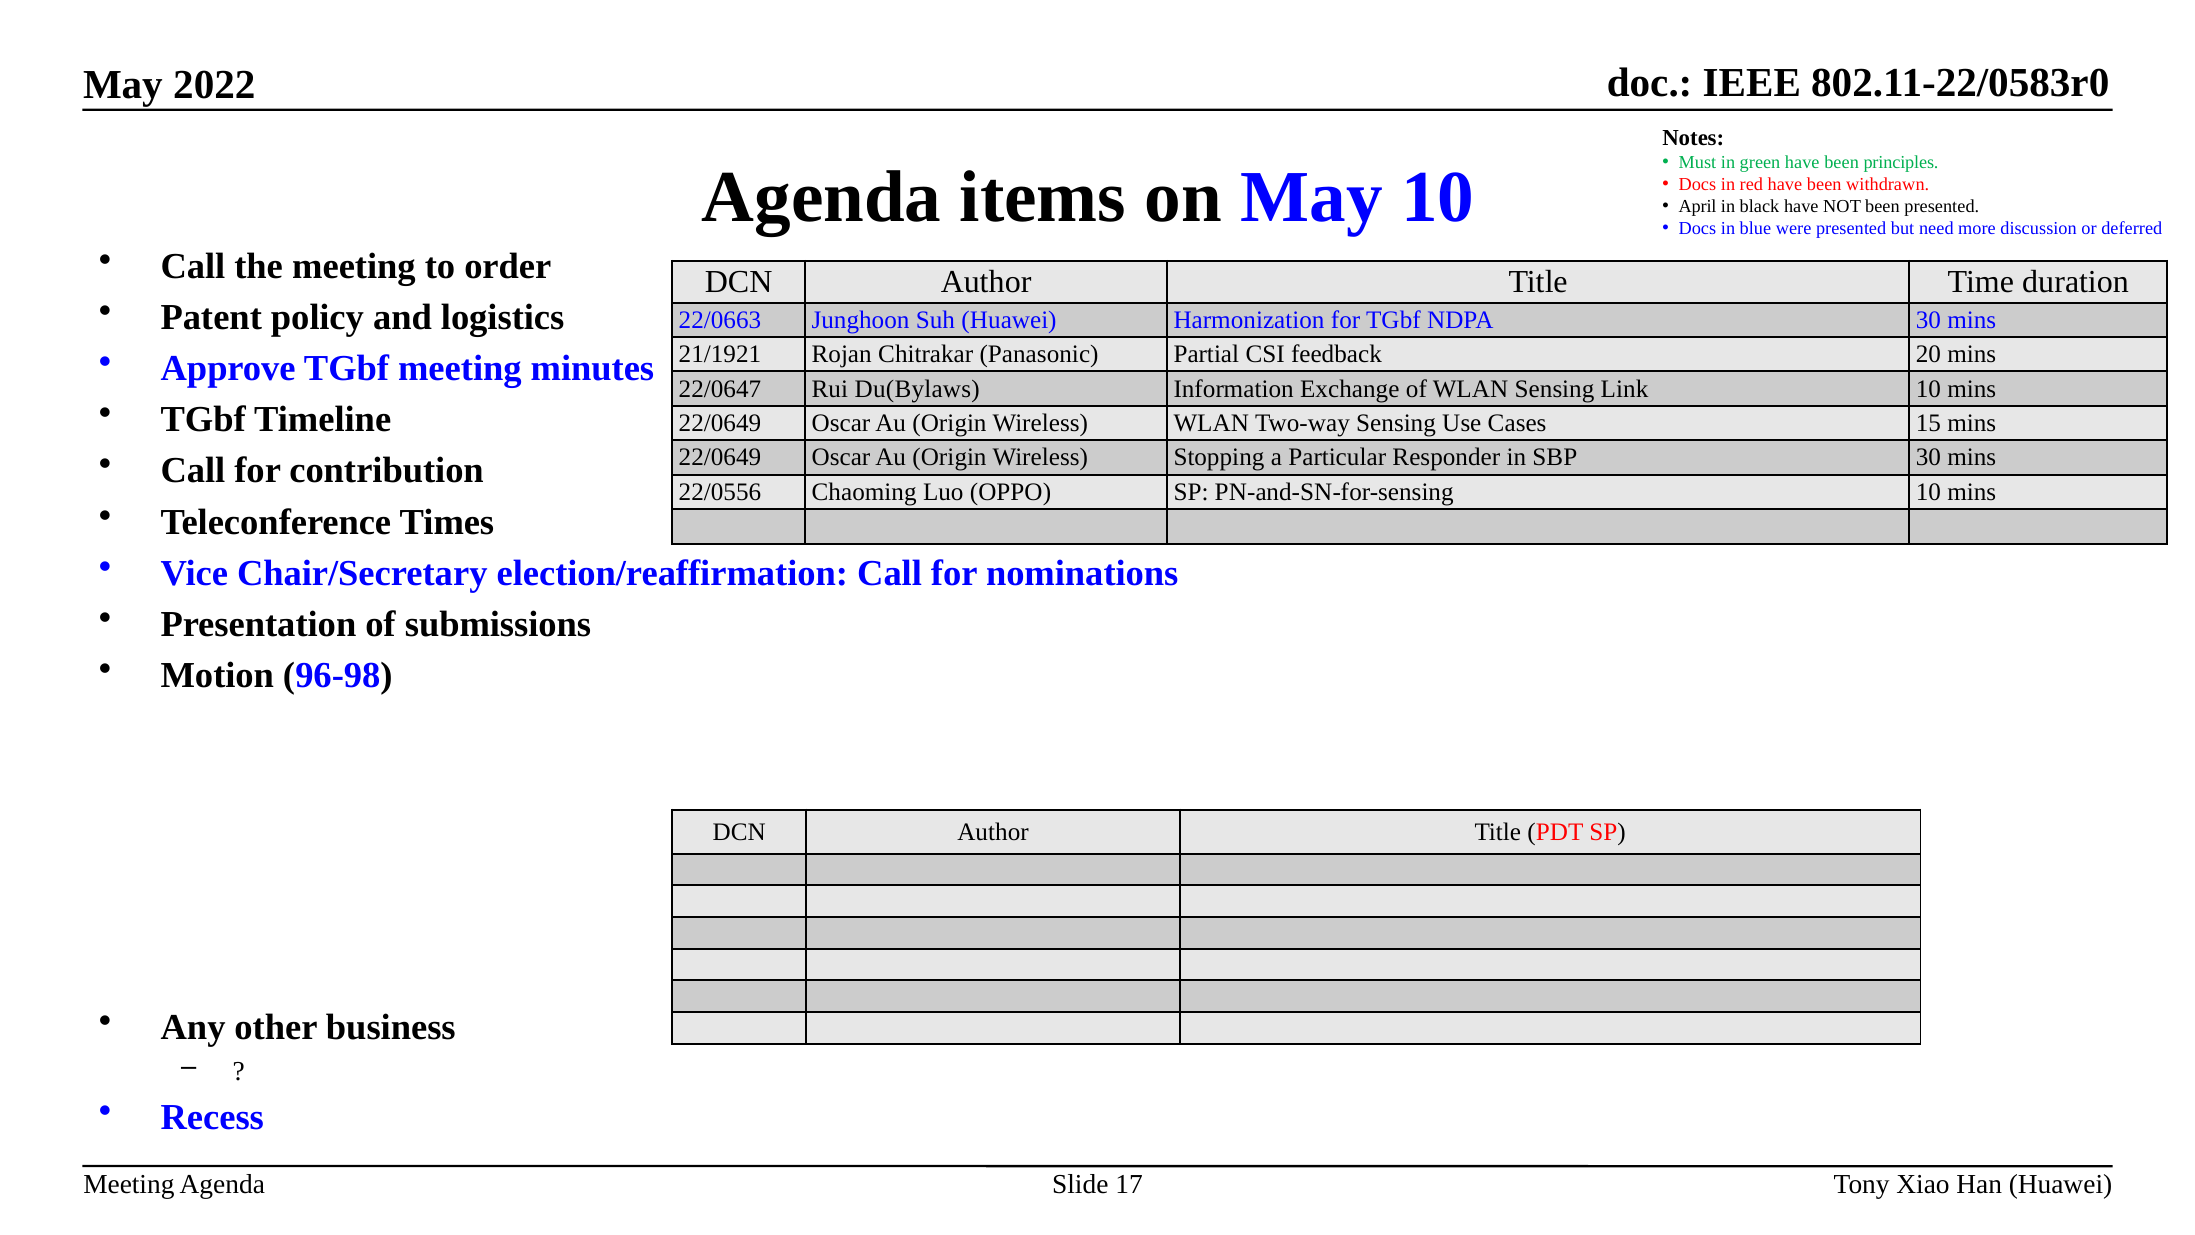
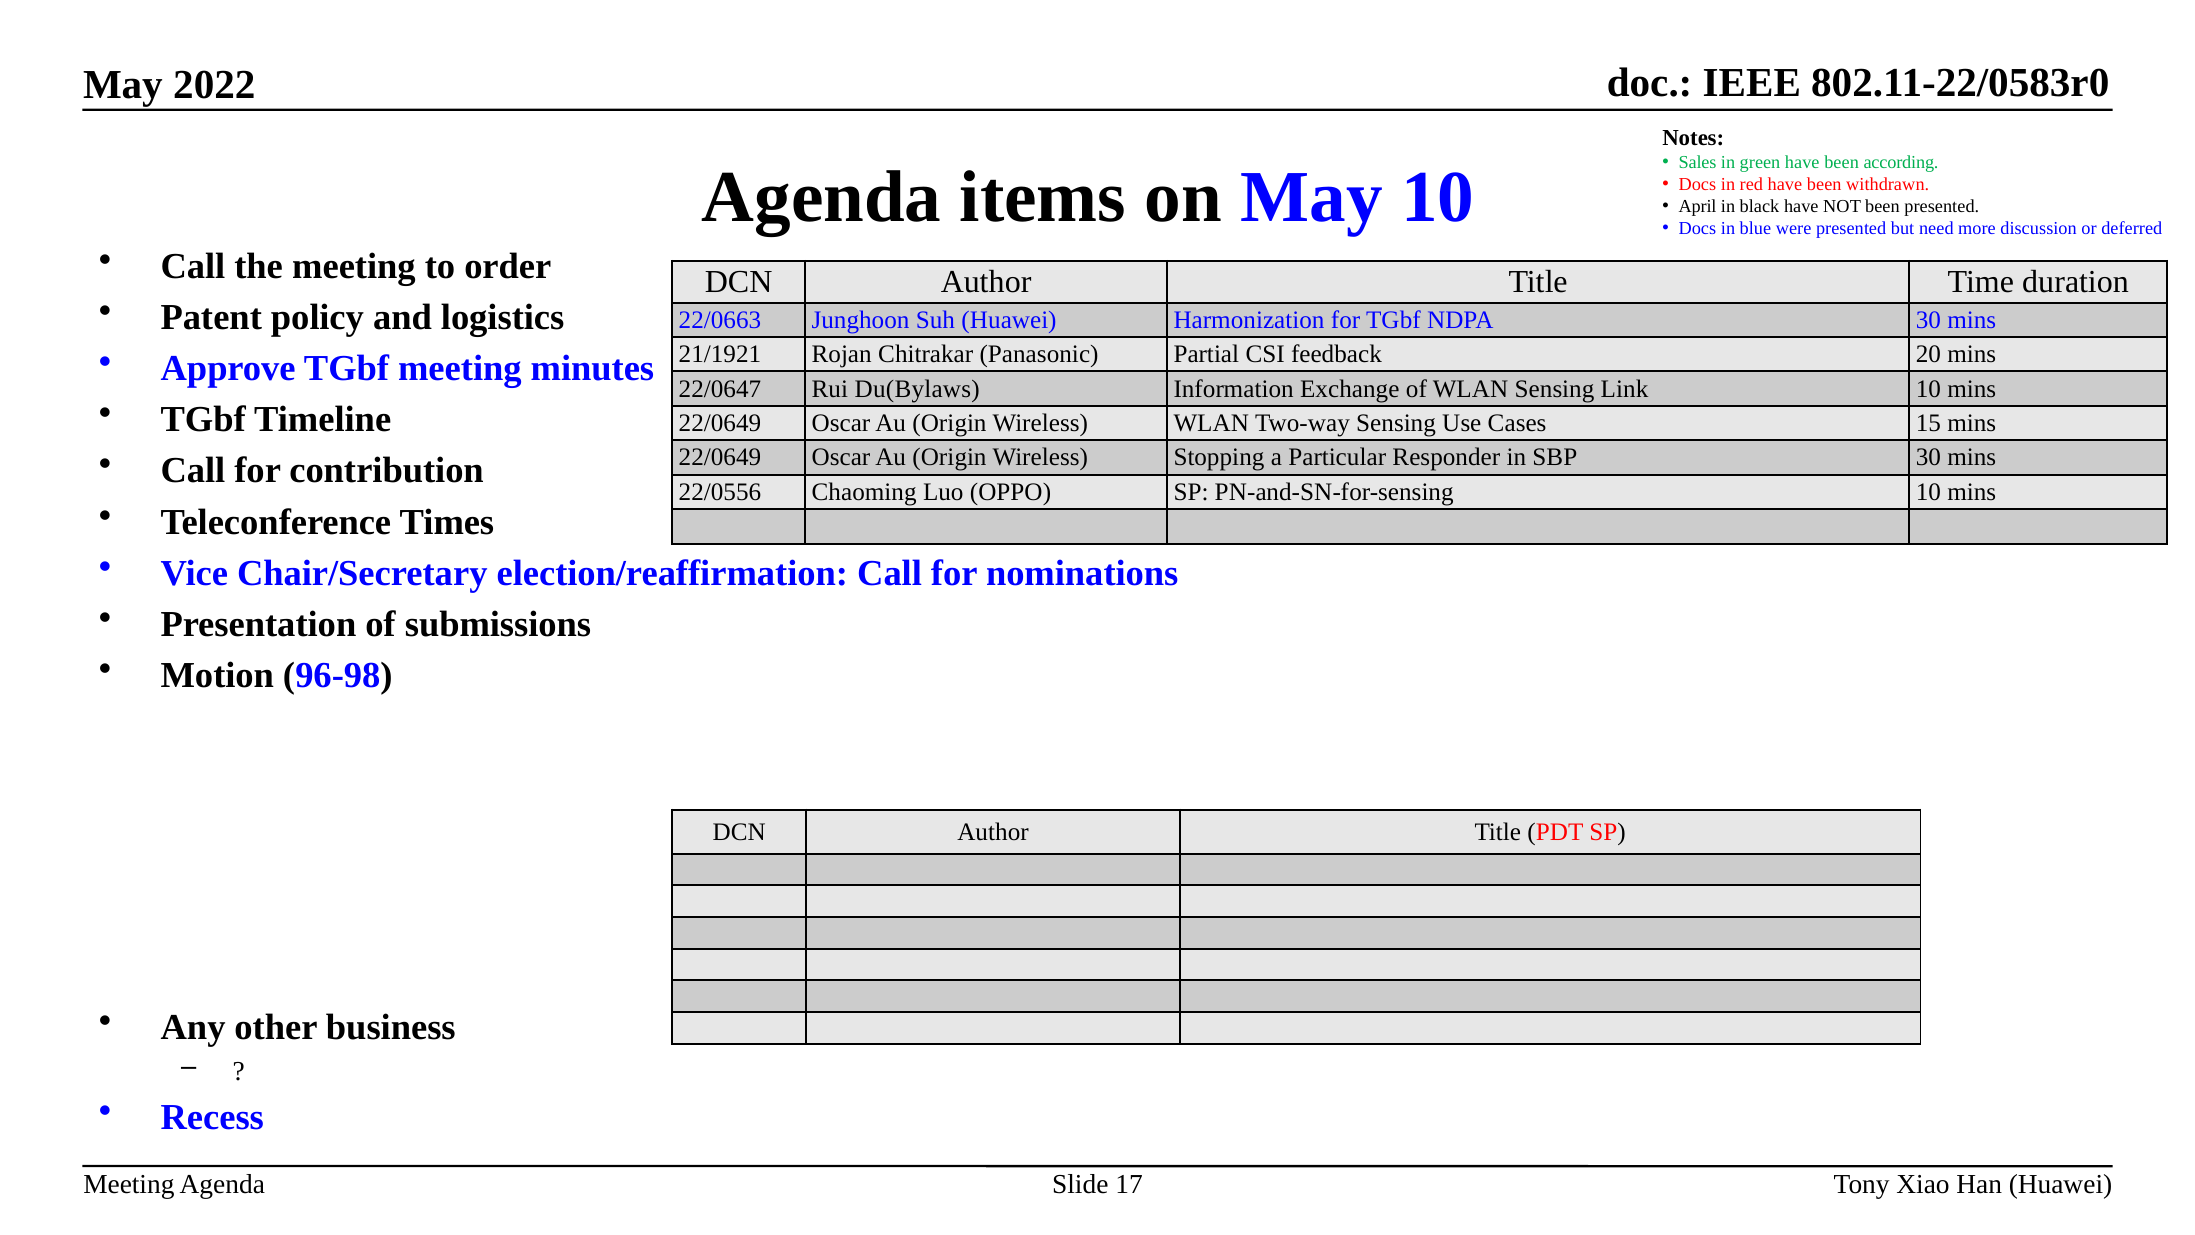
Must: Must -> Sales (1698, 163)
principles: principles -> according (1901, 163)
